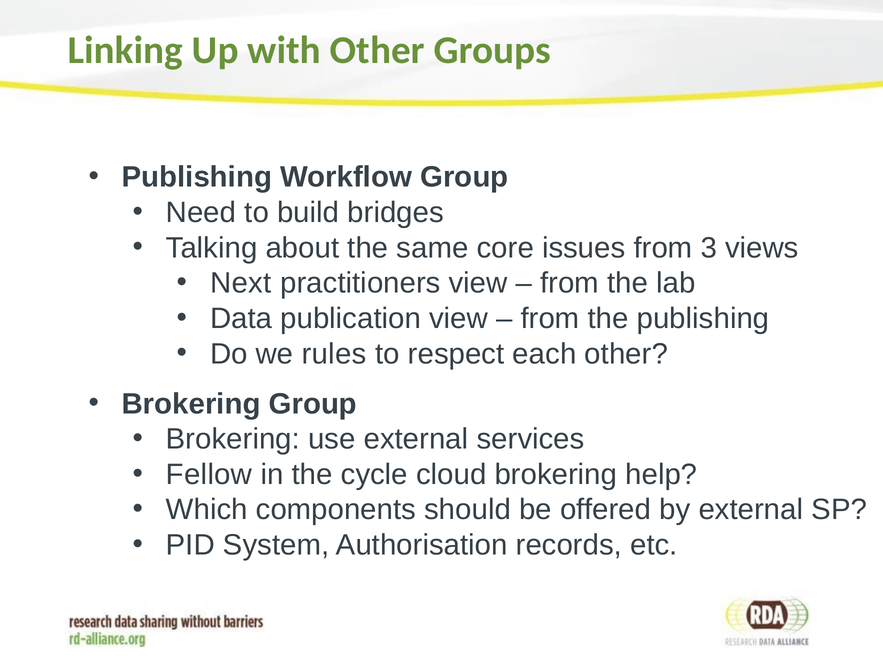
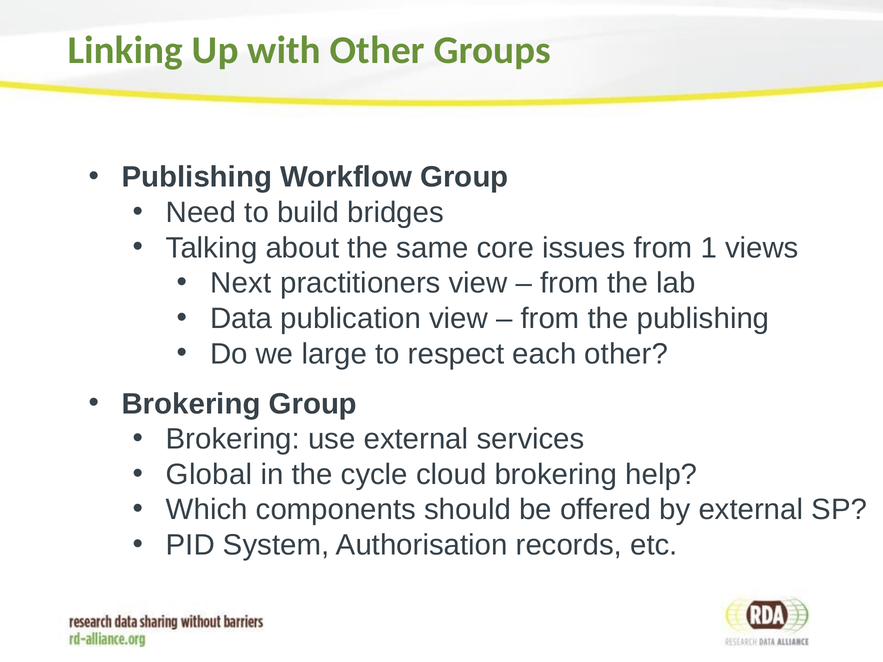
3: 3 -> 1 (709, 248)
rules: rules -> large (334, 354)
Fellow: Fellow -> Global (209, 475)
